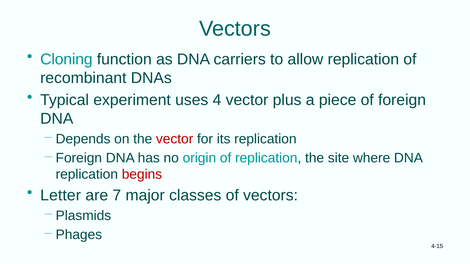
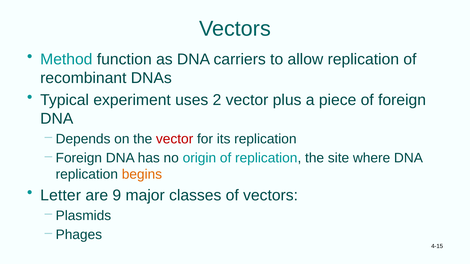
Cloning: Cloning -> Method (66, 59)
4: 4 -> 2 (217, 100)
begins colour: red -> orange (142, 175)
7: 7 -> 9 (117, 196)
